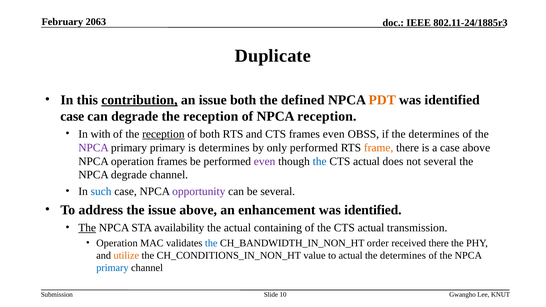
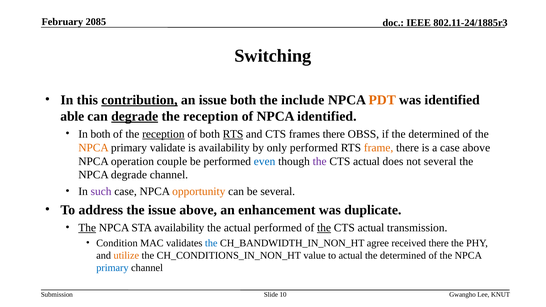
2063: 2063 -> 2085 (96, 22)
Duplicate: Duplicate -> Switching (273, 56)
defined: defined -> include (303, 100)
case: case -> able (72, 116)
degrade underline: none -> present (135, 116)
NPCA reception: reception -> identified (327, 116)
In with: with -> both (101, 134)
RTS underline: none -> present (233, 134)
frames even: even -> there (334, 134)
if the determines: determines -> determined (434, 134)
NPCA colour: purple -> orange (94, 148)
primary primary: primary -> validate (168, 148)
is determines: determines -> availability (224, 148)
operation frames: frames -> couple (172, 161)
even colour: purple -> blue (265, 161)
the colour: blue -> purple (320, 161)
such colour: blue -> purple (101, 191)
opportunity colour: purple -> orange (199, 191)
enhancement was identified: identified -> duplicate (373, 210)
actual containing: containing -> performed (278, 228)
the underline: none -> present (324, 228)
Operation: Operation -> Condition (117, 243)
order: order -> agree (378, 243)
determines: determines -> determined (403, 255)
